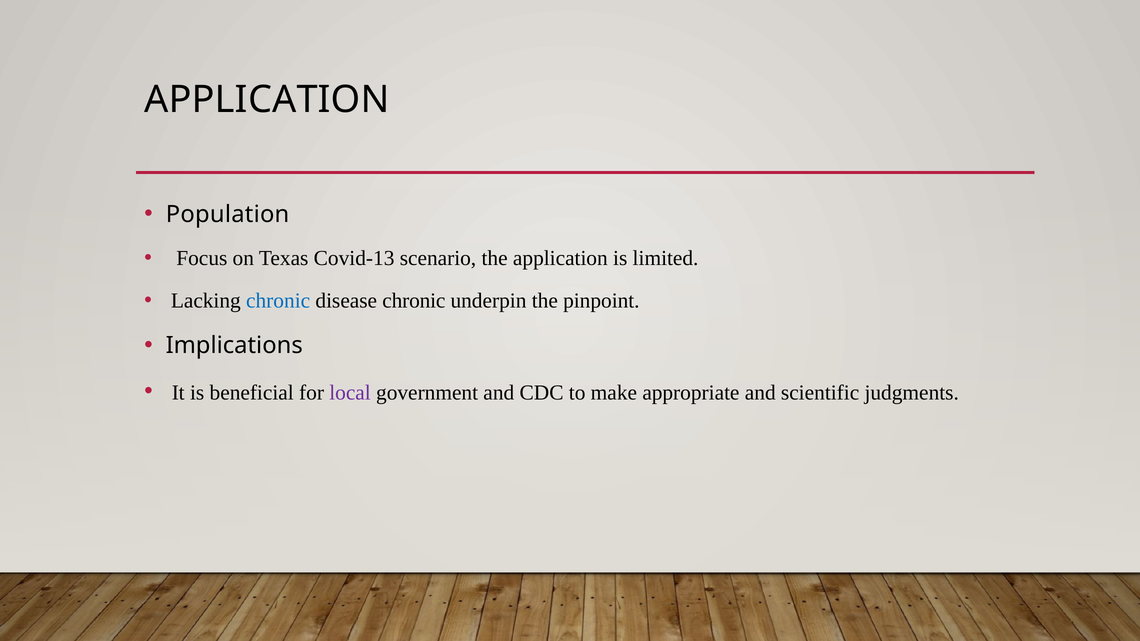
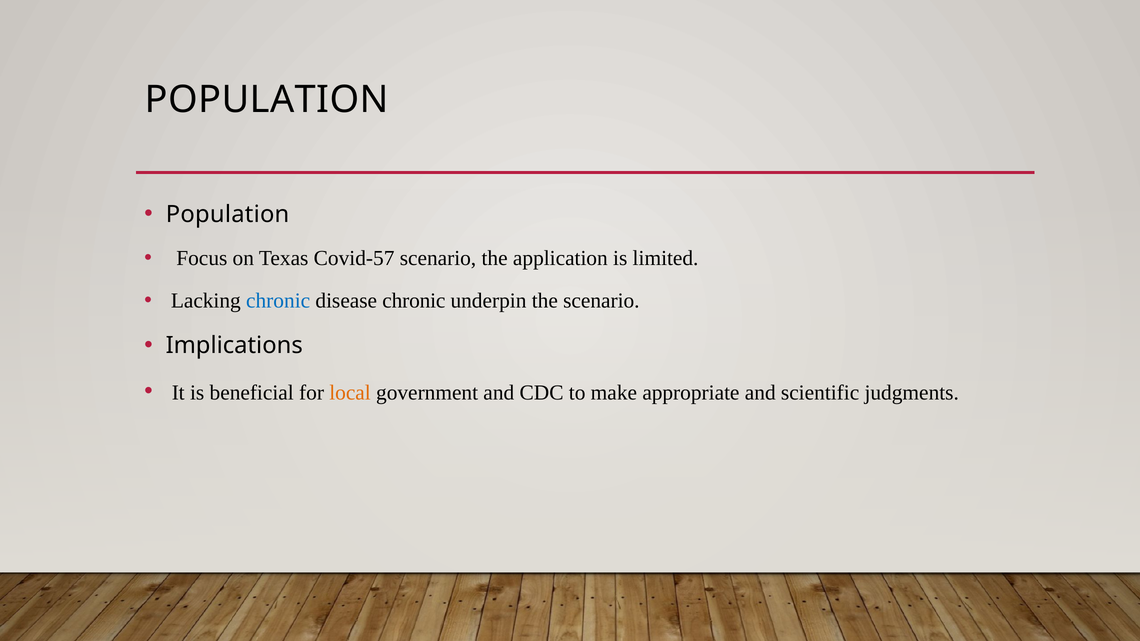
APPLICATION: APPLICATION -> POPULATION (267, 100)
Covid-13: Covid-13 -> Covid-57 (354, 258)
the pinpoint: pinpoint -> scenario (601, 301)
local colour: purple -> orange (350, 393)
